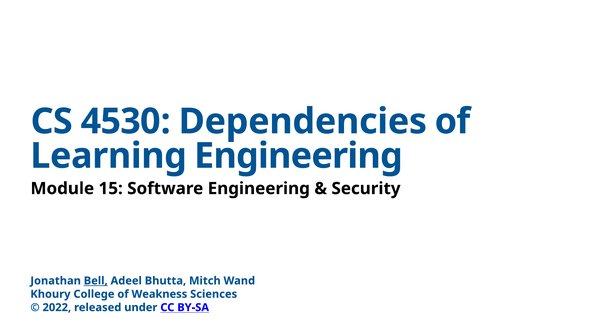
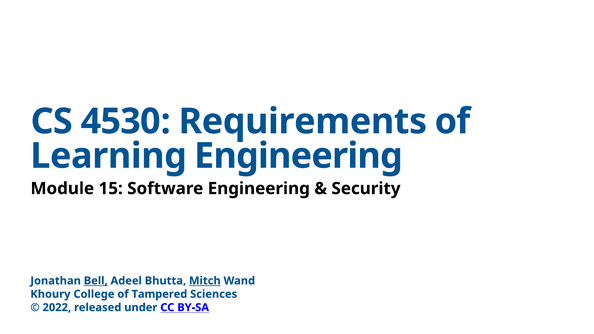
Dependencies: Dependencies -> Requirements (303, 122)
Mitch underline: none -> present (205, 281)
Weakness: Weakness -> Tampered (159, 294)
